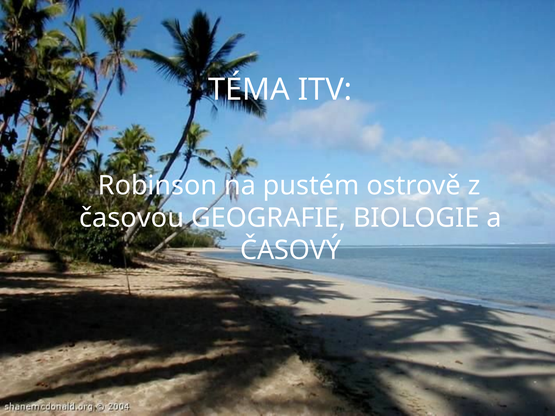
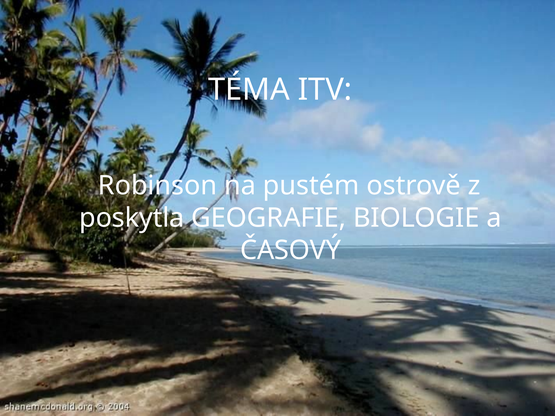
časovou: časovou -> poskytla (132, 218)
